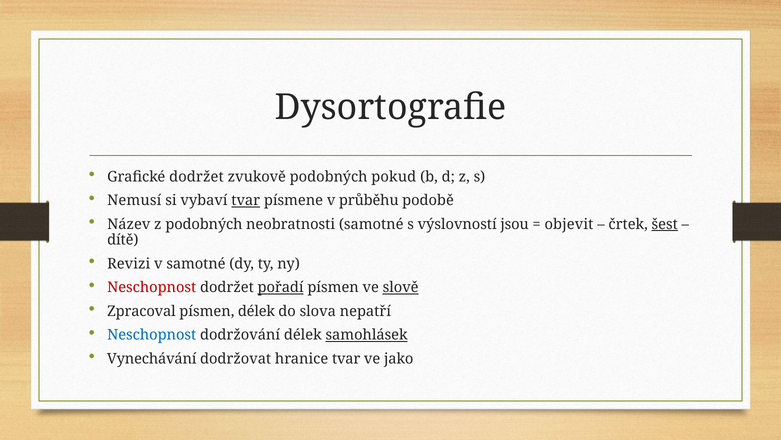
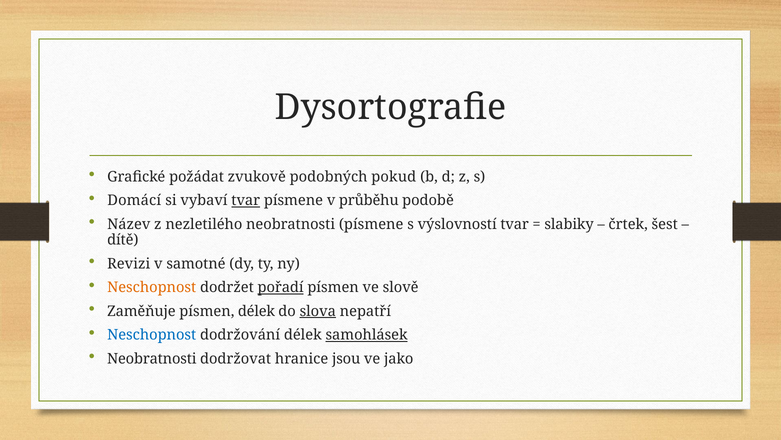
Grafické dodržet: dodržet -> požádat (197, 177)
Nemusí: Nemusí -> Domácí (134, 200)
z podobných: podobných -> nezletilého (204, 224)
neobratnosti samotné: samotné -> písmene (371, 224)
výslovností jsou: jsou -> tvar (515, 224)
objevit: objevit -> slabiky (569, 224)
šest underline: present -> none (665, 224)
Neschopnost colour: red -> orange (152, 287)
slově underline: present -> none (401, 287)
Zpracoval: Zpracoval -> Zaměňuje (141, 311)
slova underline: none -> present (318, 311)
Vynechávání: Vynechávání -> Neobratnosti (152, 358)
hranice tvar: tvar -> jsou (346, 358)
